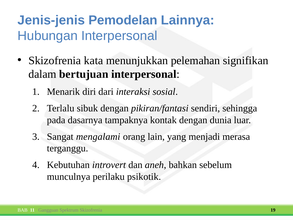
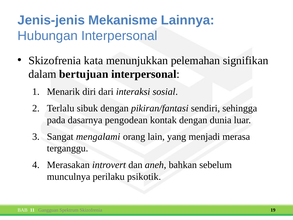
Pemodelan: Pemodelan -> Mekanisme (123, 20)
tampaknya: tampaknya -> pengodean (126, 120)
Kebutuhan: Kebutuhan -> Merasakan (68, 165)
